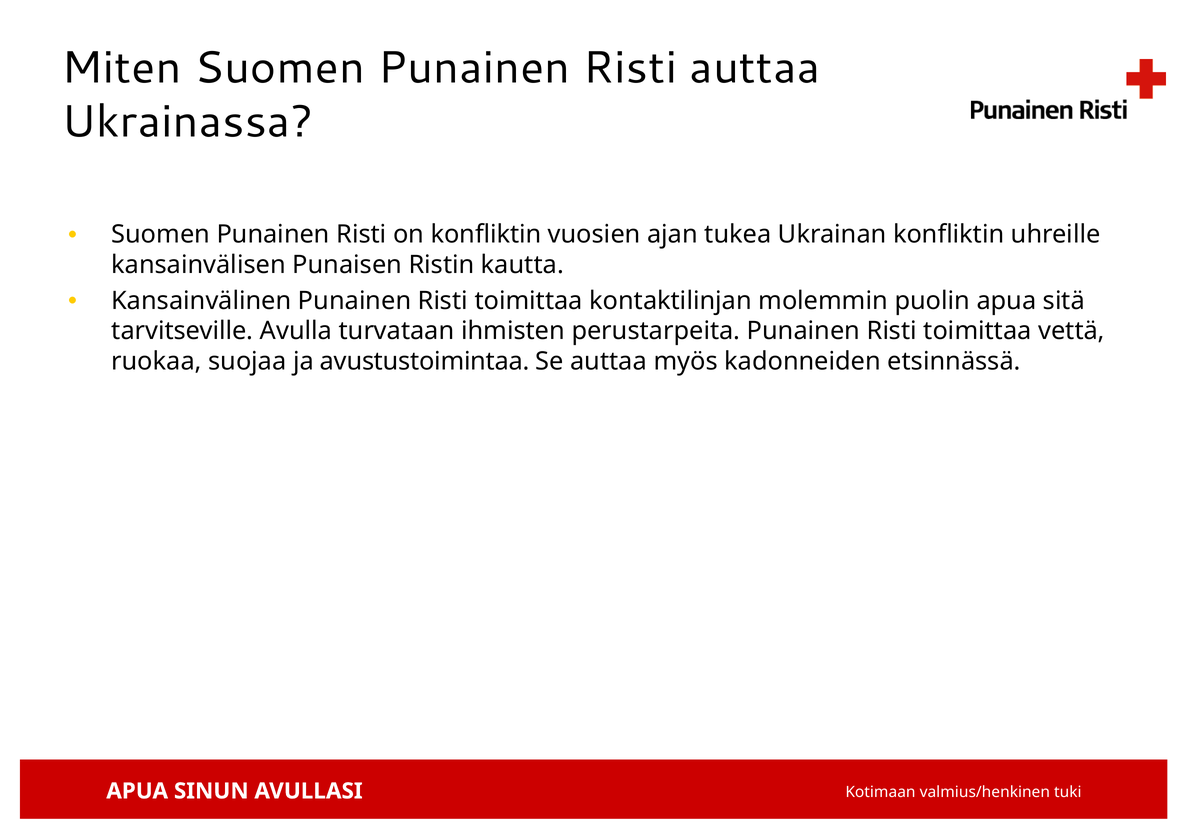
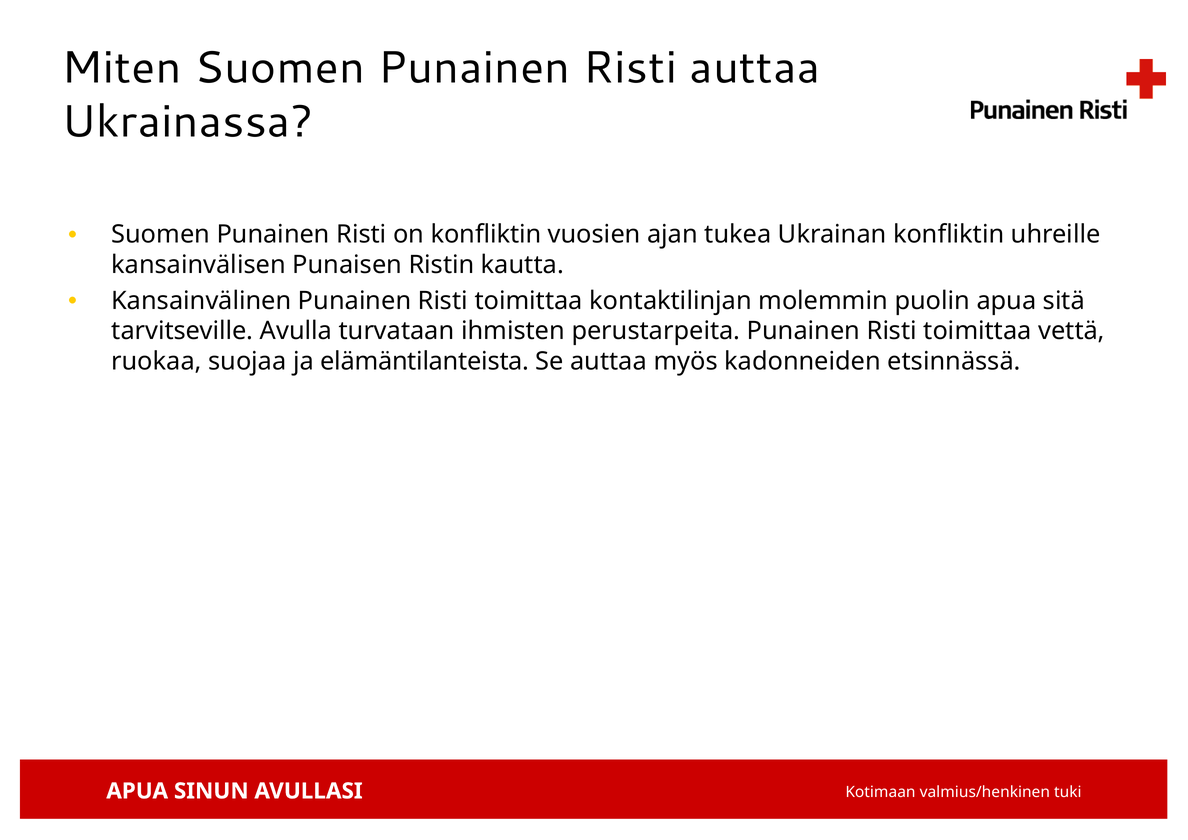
avustustoimintaa: avustustoimintaa -> elämäntilanteista (425, 362)
